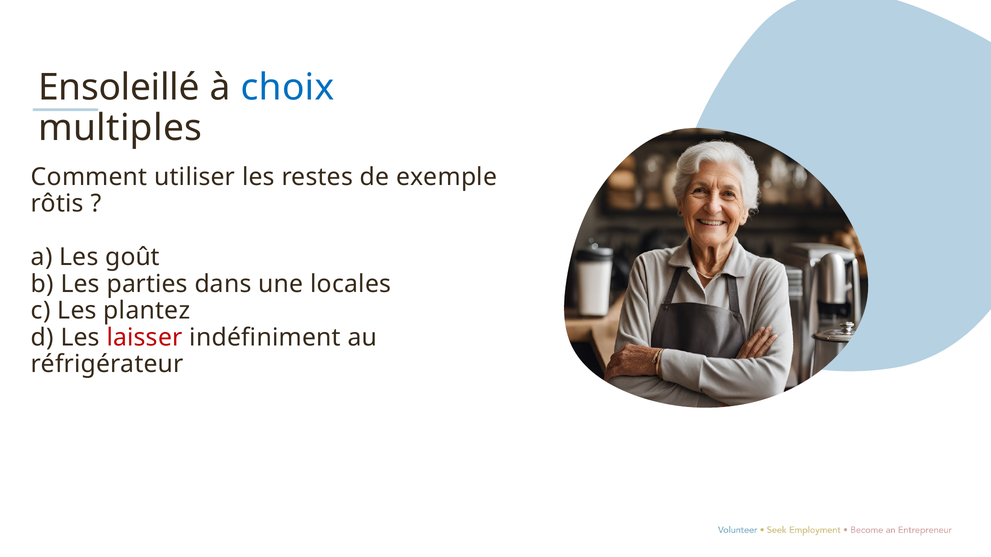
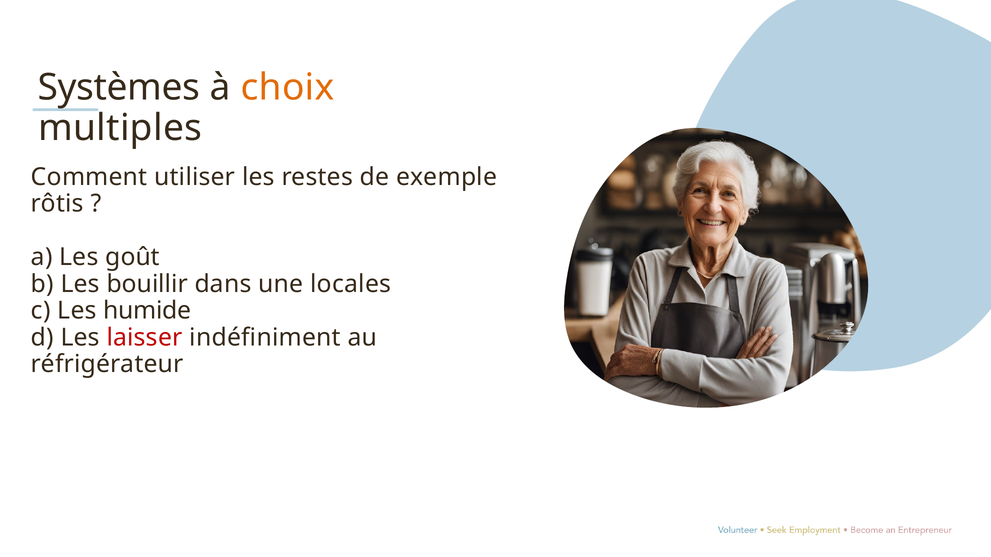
Ensoleillé: Ensoleillé -> Systèmes (119, 88)
choix colour: blue -> orange (288, 88)
parties: parties -> bouillir (147, 284)
plantez: plantez -> humide (147, 311)
